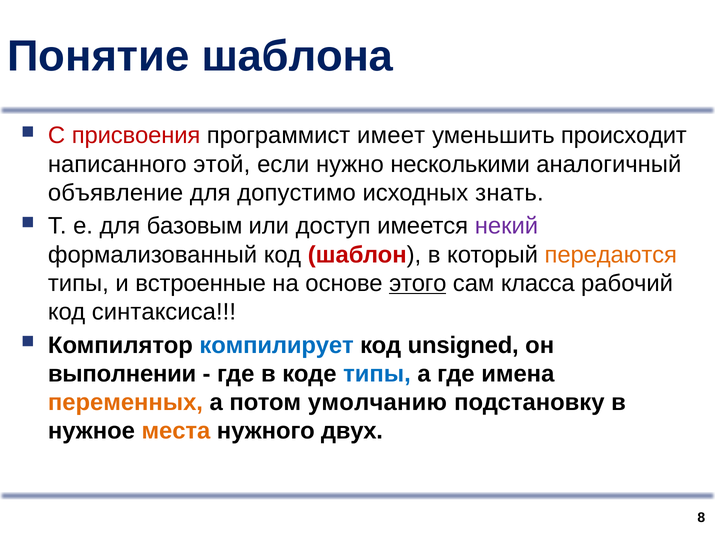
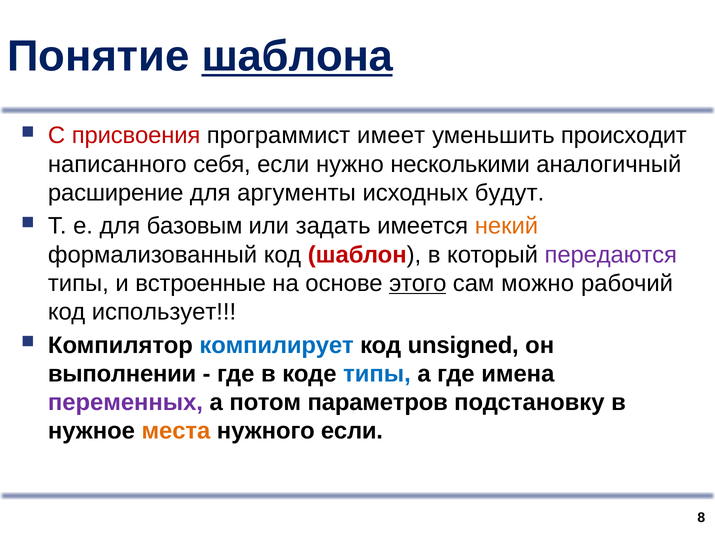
шаблона underline: none -> present (297, 56)
этой: этой -> себя (222, 164)
объявление: объявление -> расширение (116, 193)
допустимо: допустимо -> аргументы (296, 193)
знать: знать -> будут (510, 193)
доступ: доступ -> задать (333, 226)
некий colour: purple -> orange (506, 226)
передаются colour: orange -> purple (611, 255)
класса: класса -> можно (538, 283)
синтаксиса: синтаксиса -> использует (164, 312)
переменных colour: orange -> purple (125, 403)
умолчанию: умолчанию -> параметров (378, 403)
нужного двух: двух -> если (352, 431)
